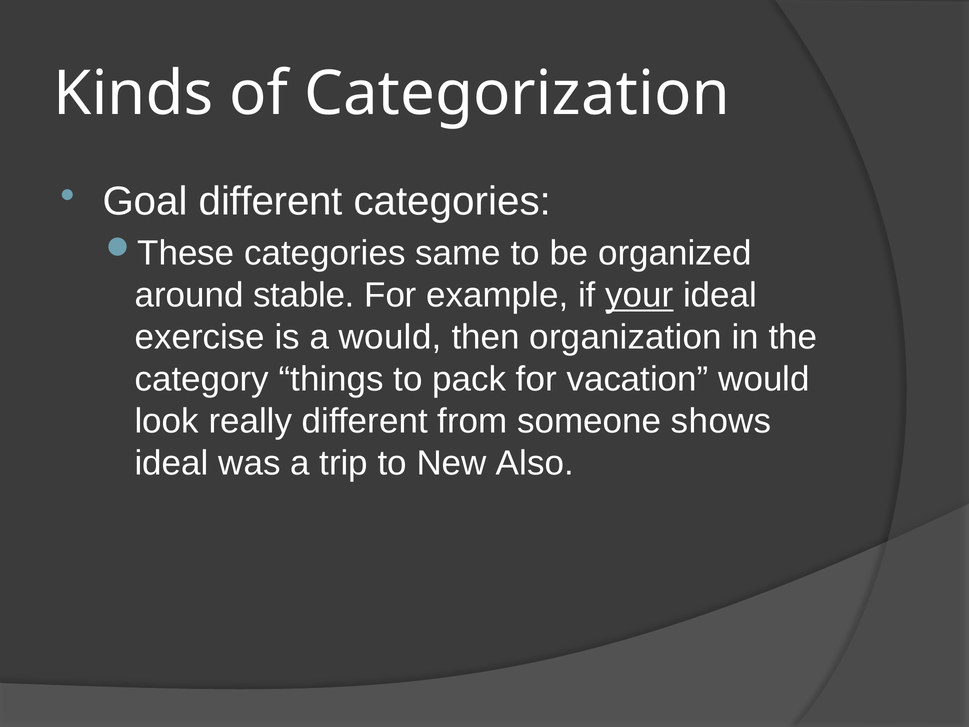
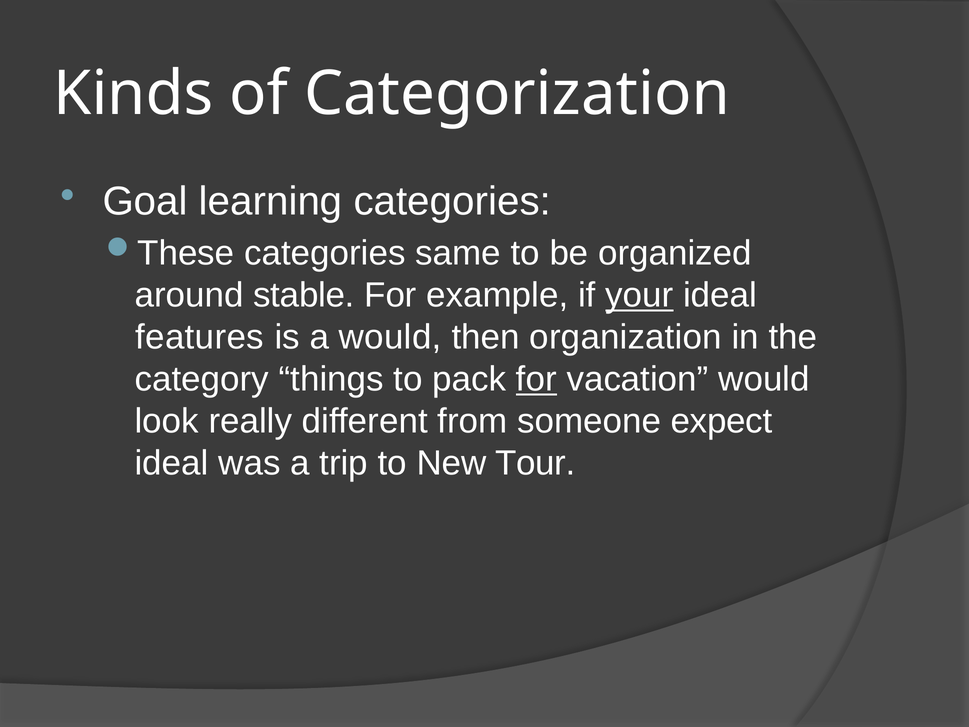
Goal different: different -> learning (271, 201)
exercise: exercise -> features (200, 337)
for underline: none -> present (536, 379)
shows: shows -> expect (722, 421)
Also: Also -> Tour (535, 463)
